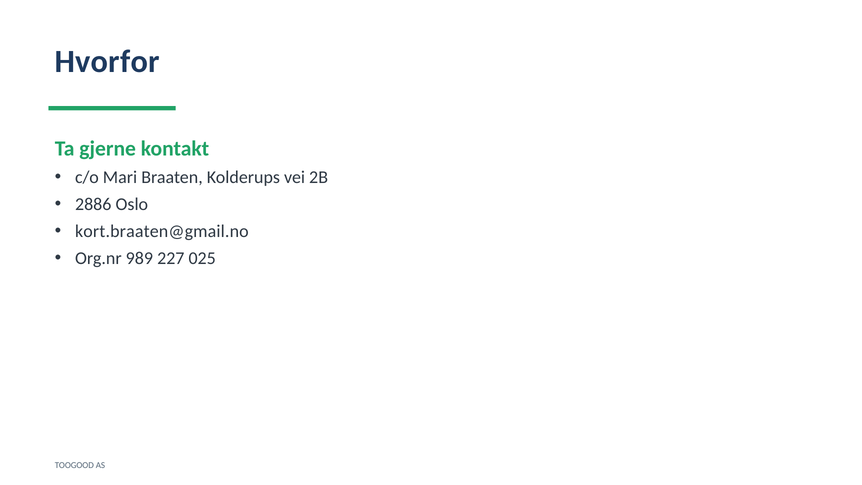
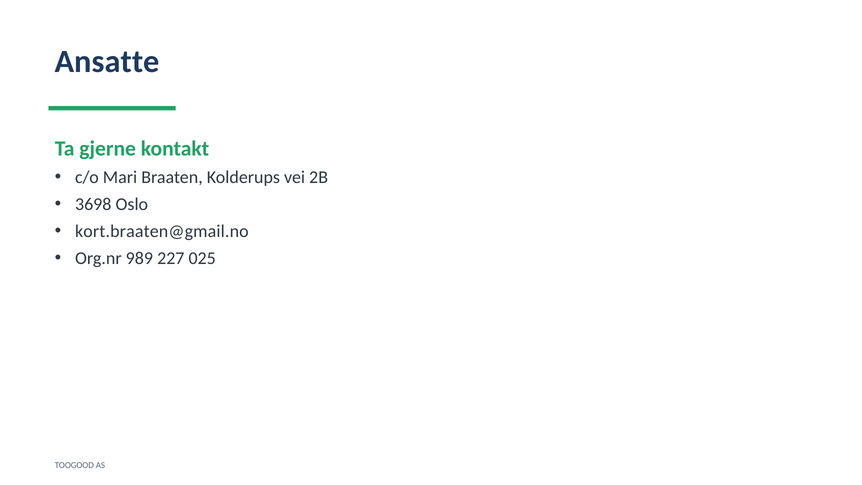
Hvorfor: Hvorfor -> Ansatte (107, 62)
2886: 2886 -> 3698 (93, 204)
